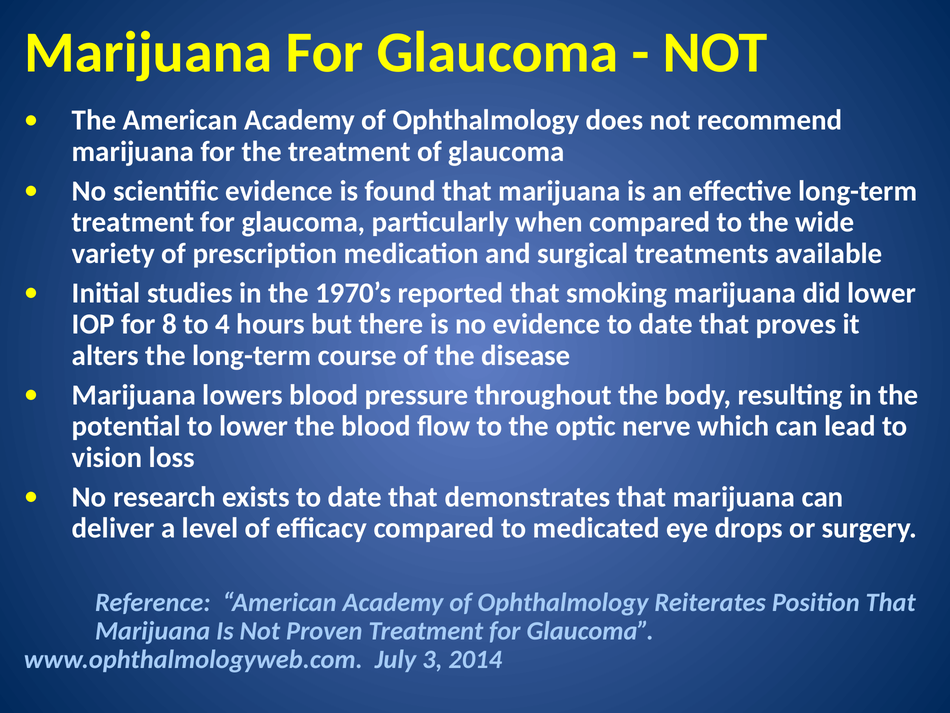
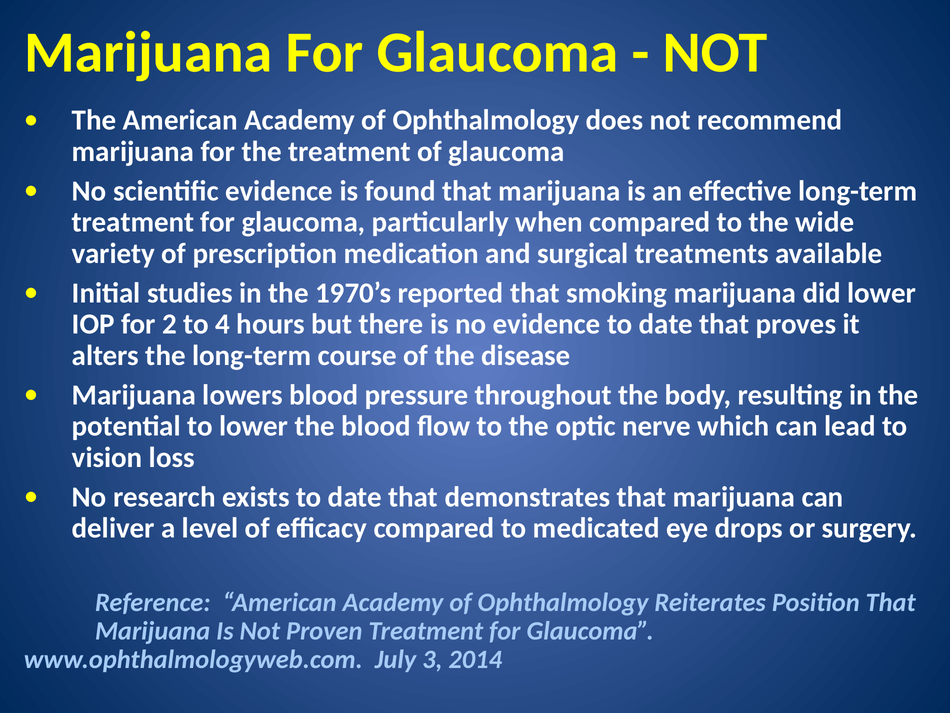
8: 8 -> 2 (170, 324)
